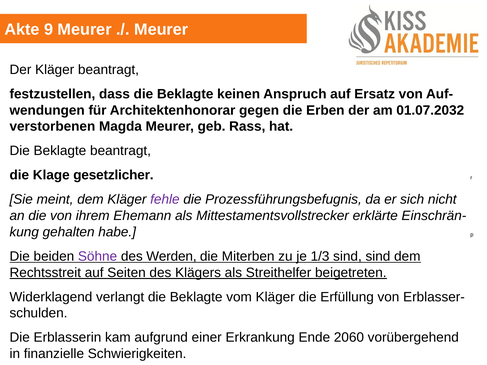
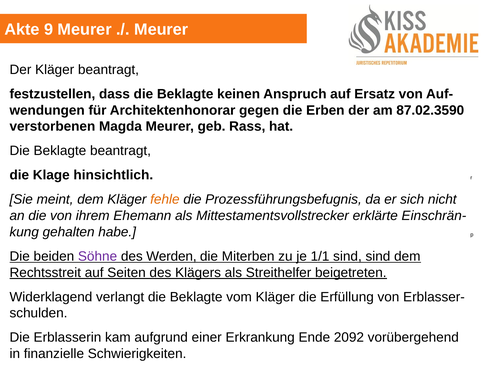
01.07.2032: 01.07.2032 -> 87.02.3590 (430, 110)
gesetzlicher: gesetzlicher -> hinsichtlich (113, 175)
fehle colour: purple -> orange (165, 200)
1/3: 1/3 -> 1/1 (320, 256)
2060: 2060 -> 2092 (349, 338)
